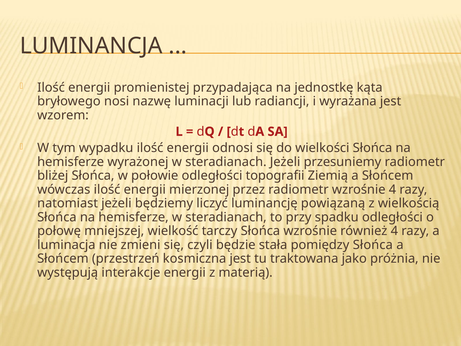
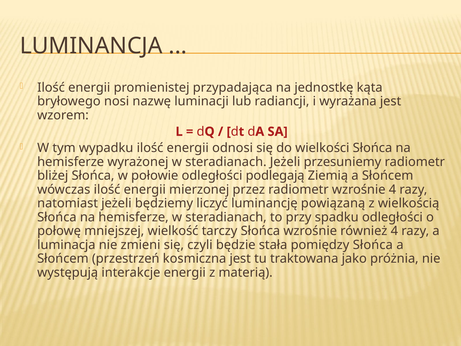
topografii: topografii -> podlegają (275, 176)
